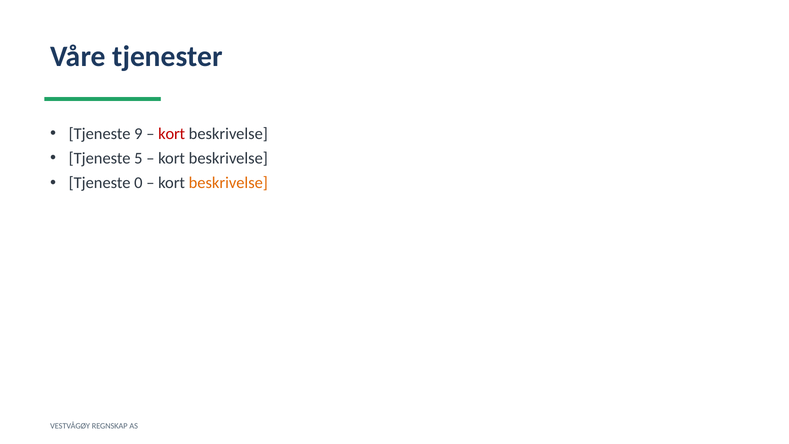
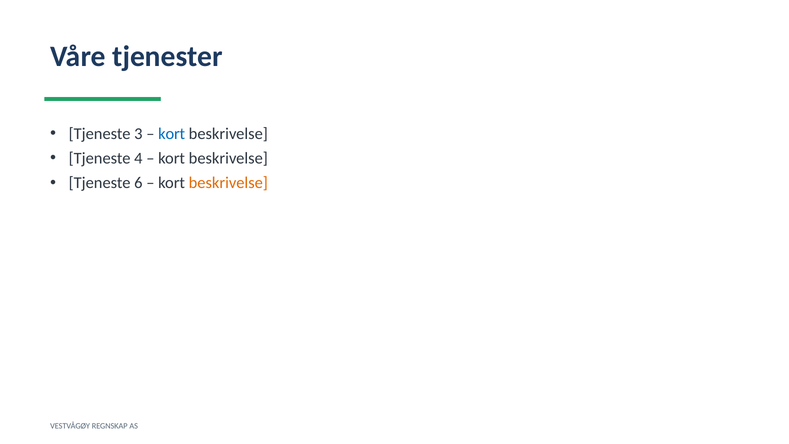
9: 9 -> 3 (138, 134)
kort colour: red -> blue (172, 134)
5: 5 -> 4 (138, 158)
0: 0 -> 6 (138, 183)
